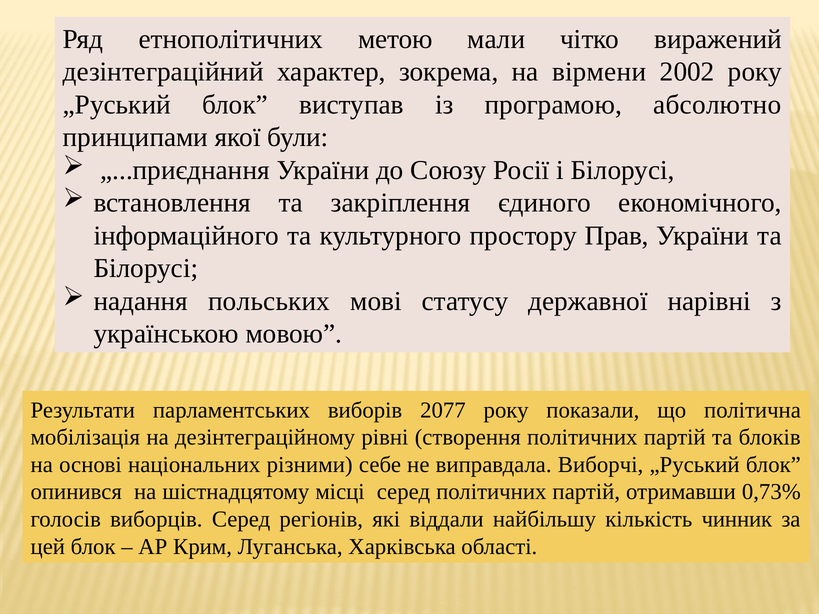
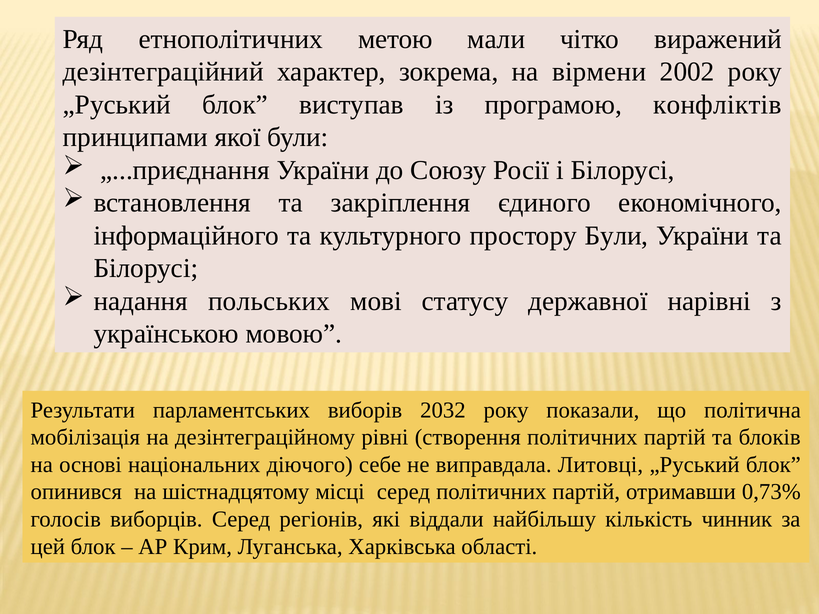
абсолютно: абсолютно -> конфліктів (717, 105)
простору Прав: Прав -> Були (617, 236)
2077: 2077 -> 2032 (443, 410)
різними: різними -> діючого (310, 465)
Виборчі: Виборчі -> Литовці (600, 465)
